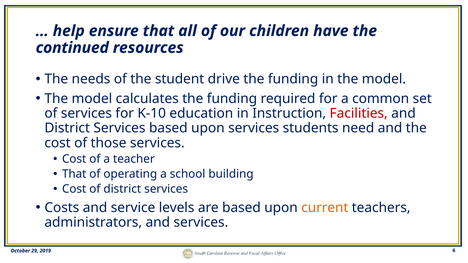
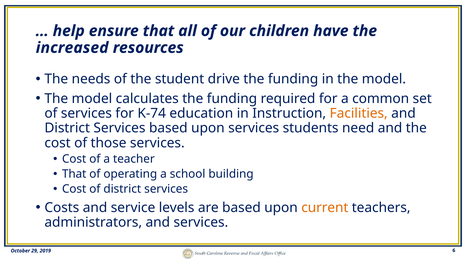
continued: continued -> increased (72, 48)
K-10: K-10 -> K-74 (152, 113)
Facilities colour: red -> orange (359, 113)
